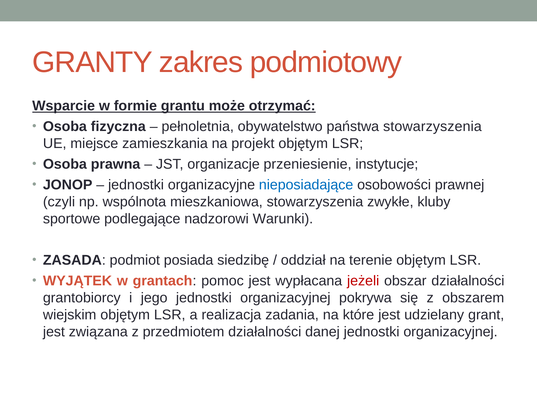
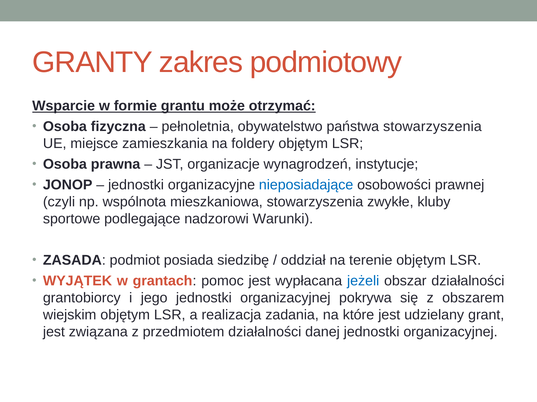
projekt: projekt -> foldery (253, 144)
przeniesienie: przeniesienie -> wynagrodzeń (308, 165)
jeżeli colour: red -> blue (363, 281)
